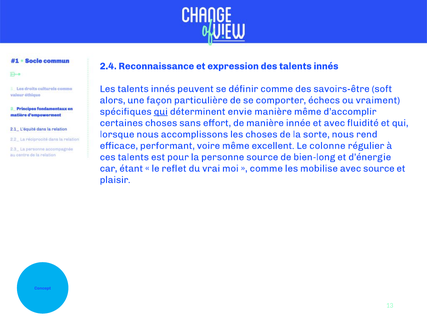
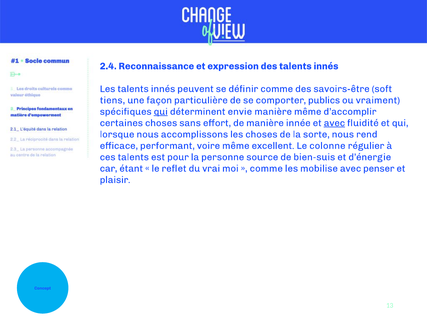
alors: alors -> tiens (112, 100)
échecs: échecs -> publics (324, 100)
avec underline: none -> present (334, 123)
bien-long: bien-long -> bien-suis (314, 157)
avec source: source -> penser (379, 169)
